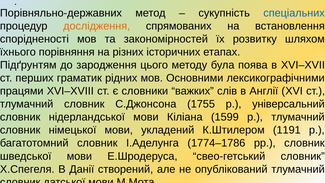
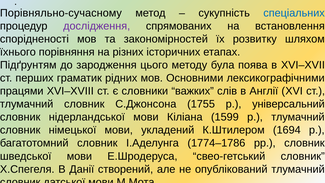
Порівняльно-державних: Порівняльно-державних -> Порівняльно-сучасному (61, 13)
дослідження colour: orange -> purple (97, 26)
1191: 1191 -> 1694 (287, 130)
